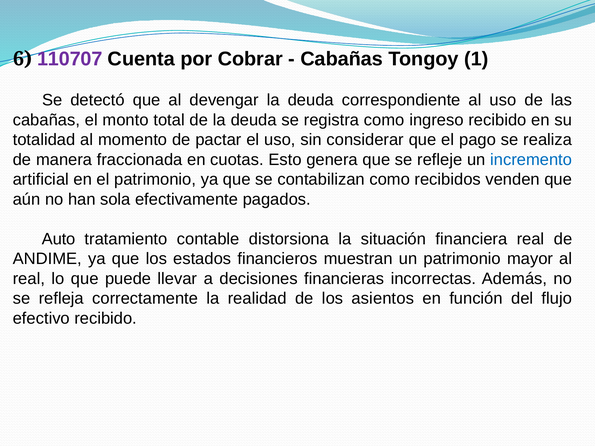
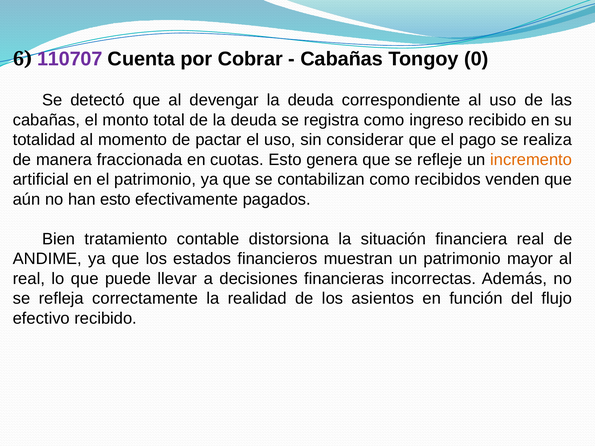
1: 1 -> 0 (476, 59)
incremento colour: blue -> orange (531, 160)
han sola: sola -> esto (115, 199)
Auto: Auto -> Bien (59, 239)
